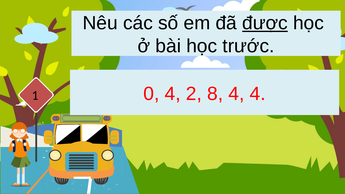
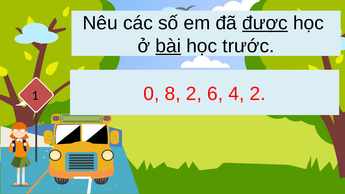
bài underline: none -> present (168, 46)
0 4: 4 -> 8 (173, 94)
8: 8 -> 6 (215, 94)
4 4: 4 -> 2 (258, 94)
